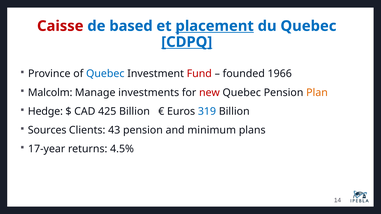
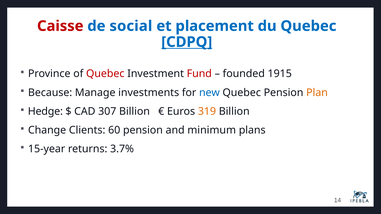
based: based -> social (131, 26)
placement underline: present -> none (215, 26)
Quebec colour: blue -> red (105, 74)
1966: 1966 -> 1915 (280, 74)
Malcolm: Malcolm -> Because (50, 93)
new colour: red -> blue (209, 93)
425: 425 -> 307 (107, 112)
319 colour: blue -> orange (207, 112)
Sources: Sources -> Change (47, 130)
43: 43 -> 60 (114, 130)
17-year: 17-year -> 15-year (47, 149)
4.5%: 4.5% -> 3.7% (122, 149)
